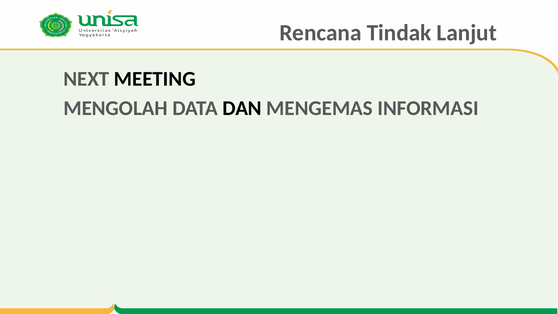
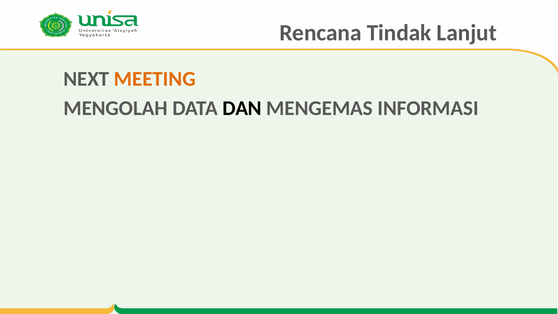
MEETING colour: black -> orange (155, 79)
